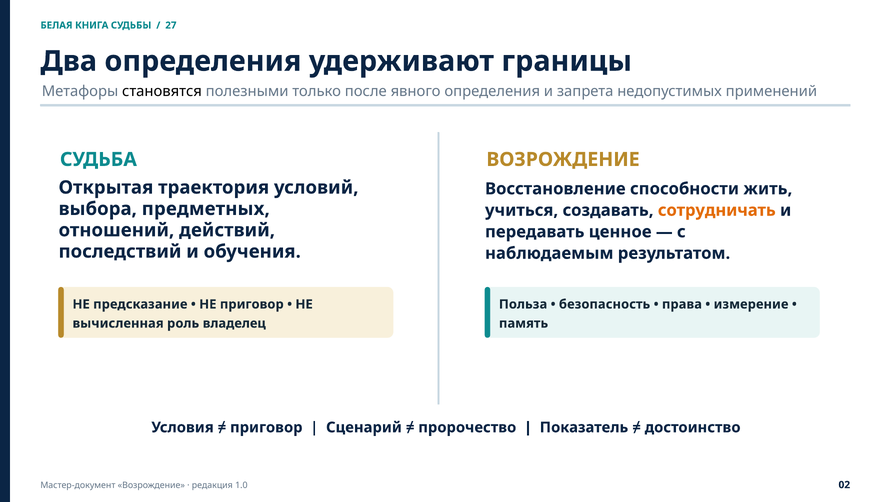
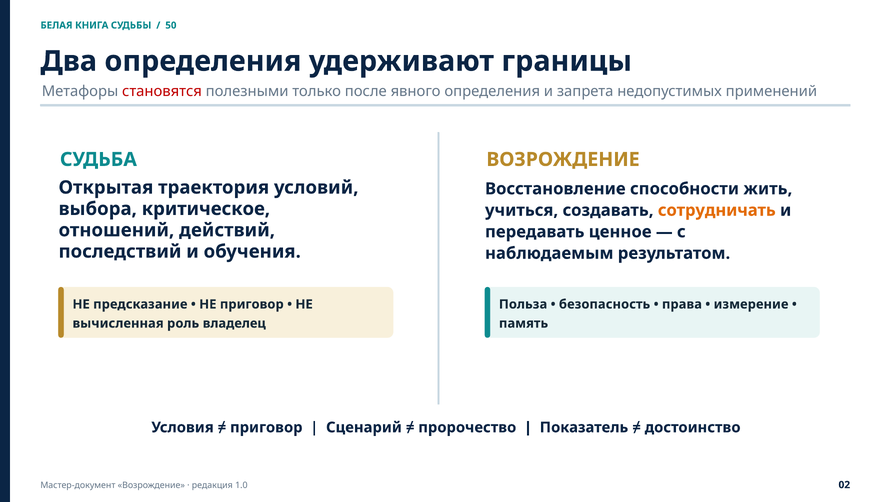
27: 27 -> 50 (171, 25)
становятся colour: black -> red (162, 91)
предметных: предметных -> критическое (206, 209)
